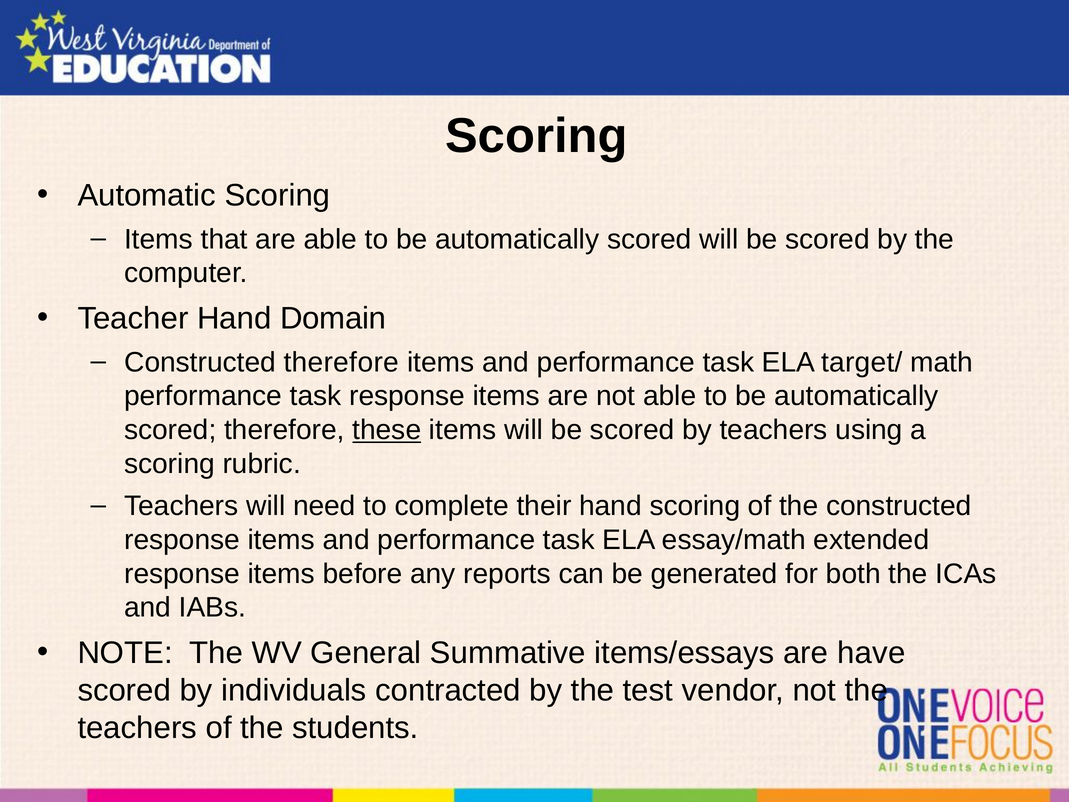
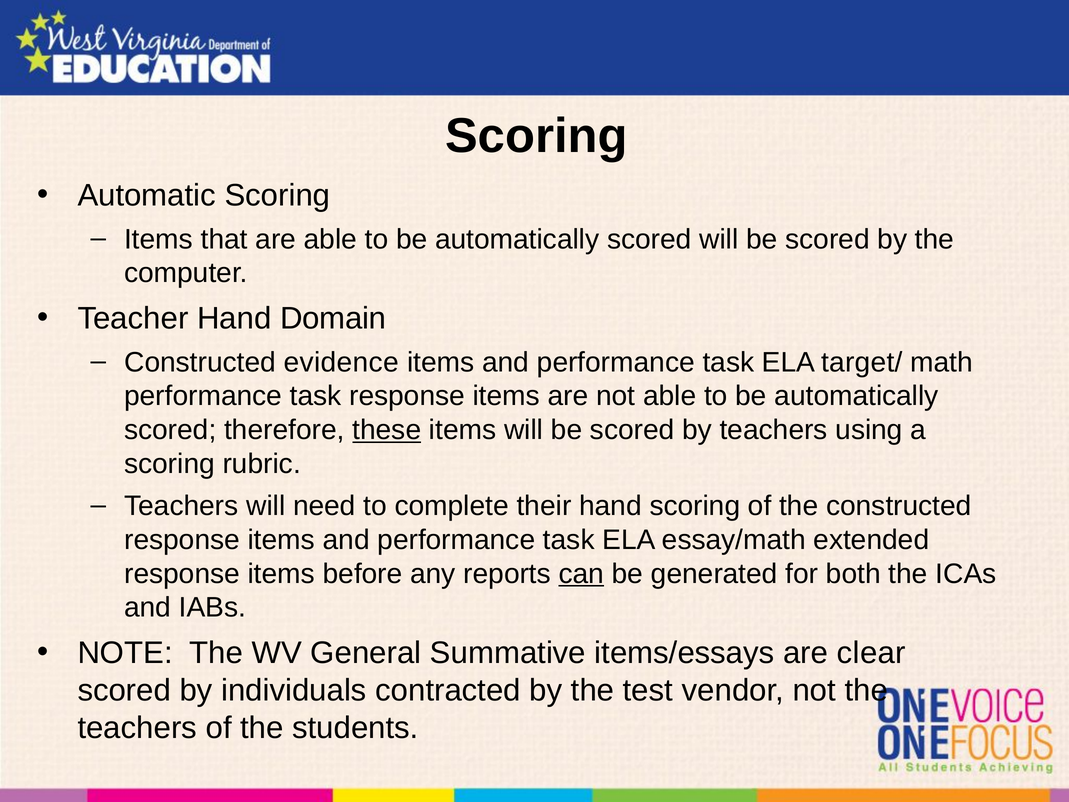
Constructed therefore: therefore -> evidence (341, 362)
can underline: none -> present (581, 574)
have: have -> clear (871, 653)
